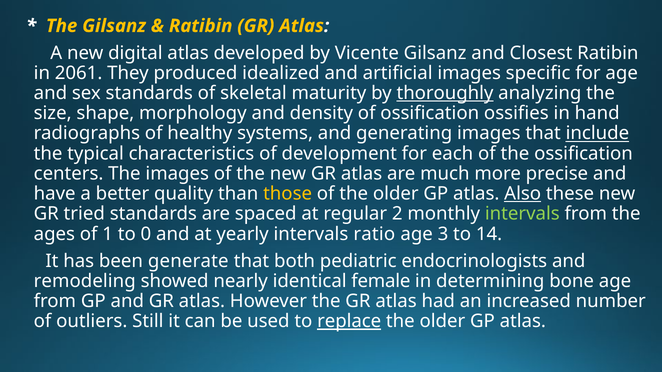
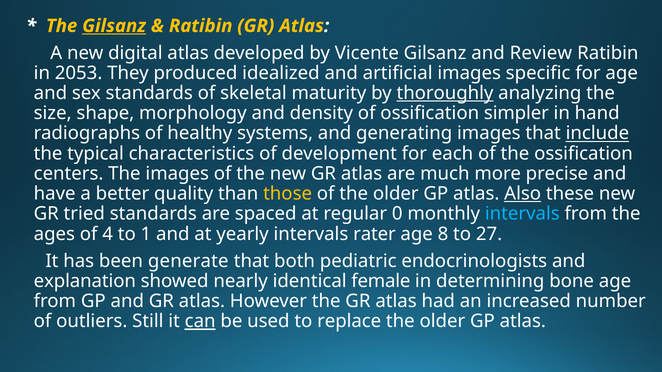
Gilsanz underline: none -> present (114, 26)
Closest: Closest -> Review (541, 53)
2061: 2061 -> 2053 (79, 73)
ossifies: ossifies -> simpler (516, 113)
2: 2 -> 0 (397, 214)
intervals colour: light green -> light blue (522, 214)
1: 1 -> 4 (108, 234)
0: 0 -> 1 (146, 234)
ratio: ratio -> rater (374, 234)
3: 3 -> 8 (443, 234)
14: 14 -> 27 (489, 234)
remodeling: remodeling -> explanation (85, 281)
can underline: none -> present (200, 322)
replace underline: present -> none (349, 322)
